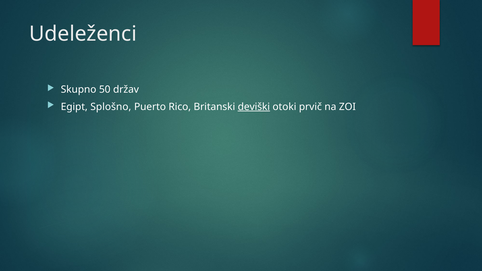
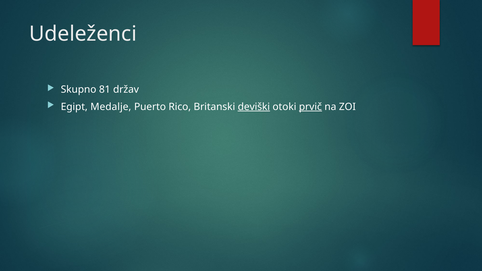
50: 50 -> 81 (105, 90)
Splošno: Splošno -> Medalje (111, 107)
prvič underline: none -> present (310, 107)
